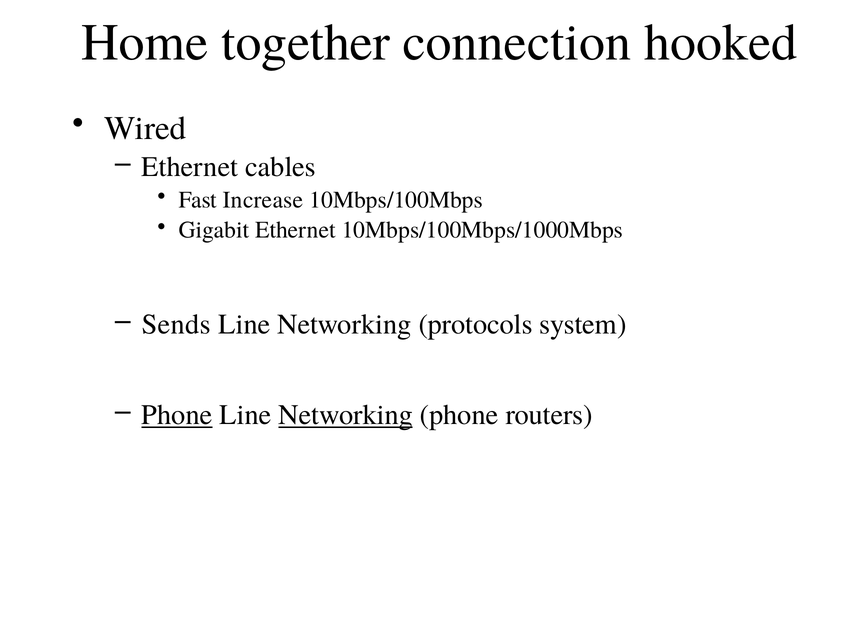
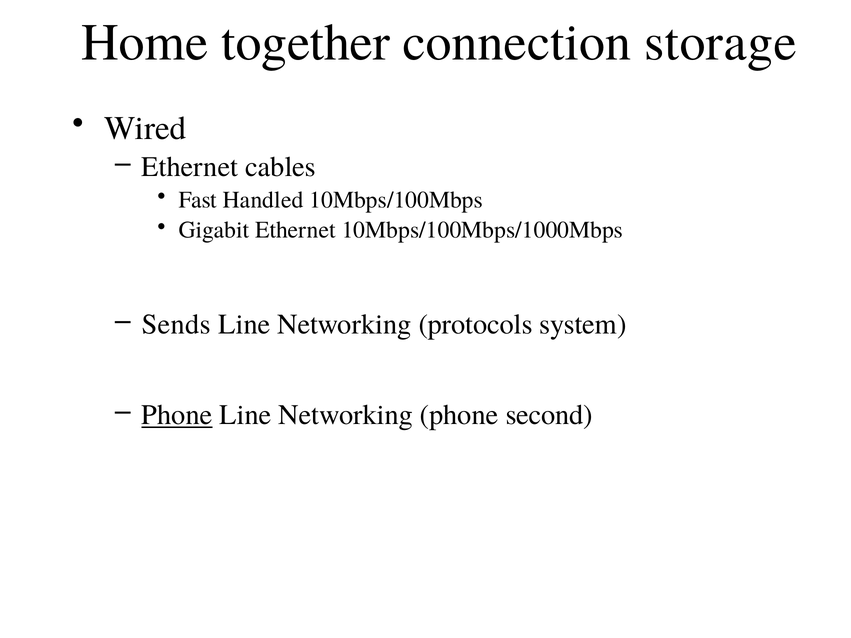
hooked: hooked -> storage (720, 43)
Increase: Increase -> Handled (263, 200)
Networking underline: present -> none (346, 415)
routers: routers -> second (549, 415)
